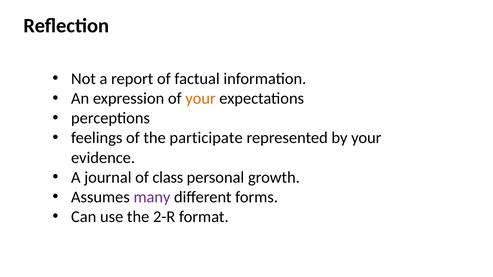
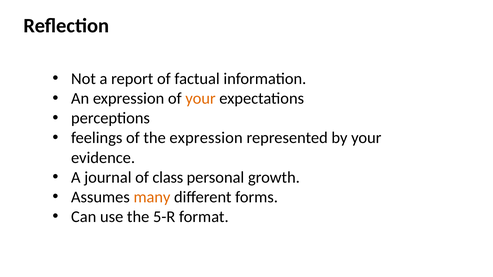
the participate: participate -> expression (206, 138)
many colour: purple -> orange (152, 197)
2-R: 2-R -> 5-R (164, 217)
